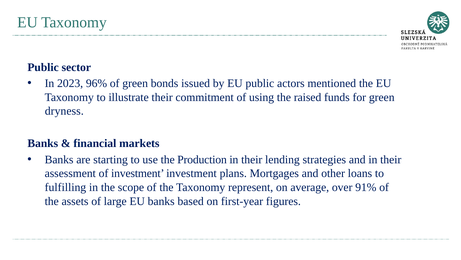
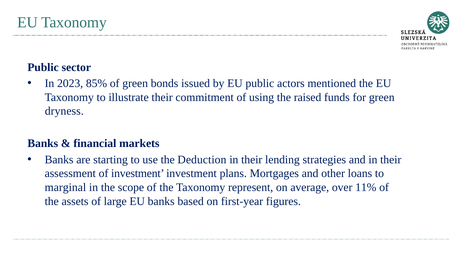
96%: 96% -> 85% (96, 83)
Production: Production -> Deduction (202, 159)
fulfilling: fulfilling -> marginal (65, 187)
91%: 91% -> 11% (366, 187)
